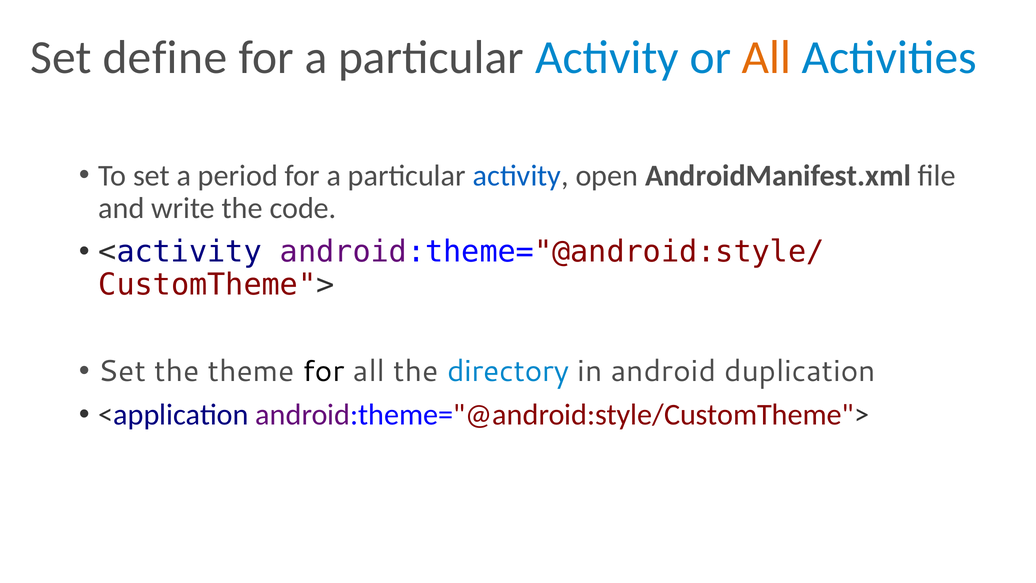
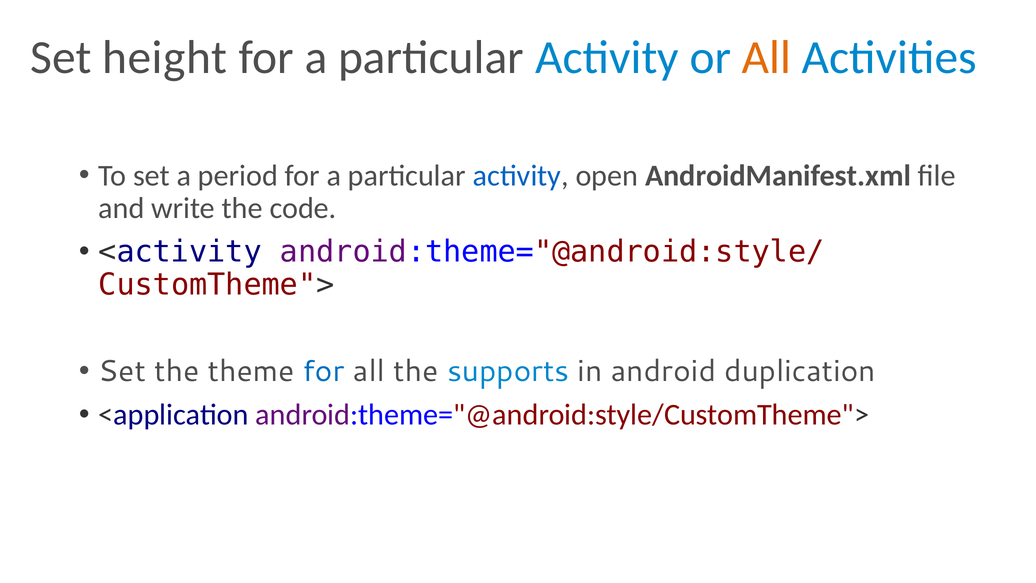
define: define -> height (165, 58)
for colour: black -> blue (324, 371)
directory: directory -> supports (508, 371)
